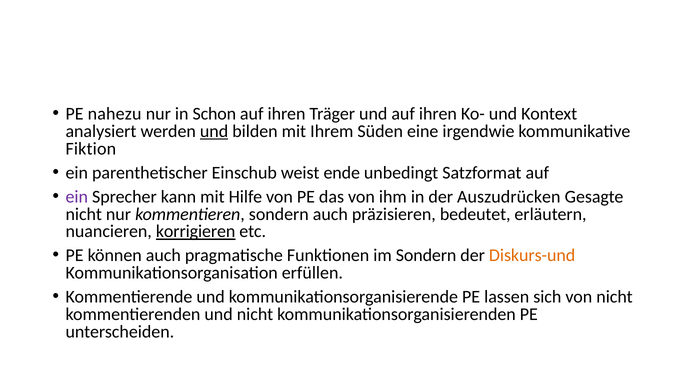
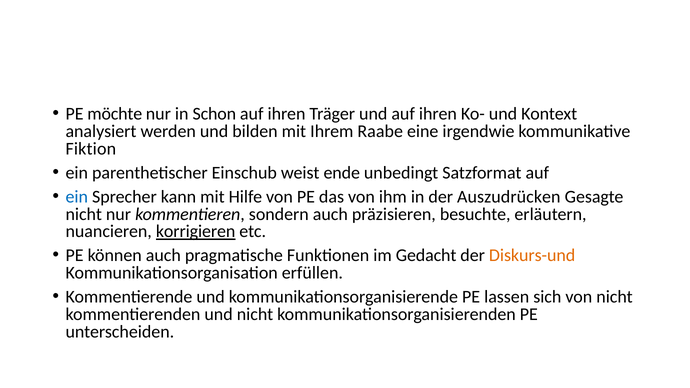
nahezu: nahezu -> möchte (115, 114)
und underline: present -> none (214, 131)
Süden: Süden -> Raabe (380, 131)
ein colour: purple -> blue (77, 197)
bedeutet: bedeutet -> besuchte (475, 214)
im Sondern: Sondern -> Gedacht (426, 256)
